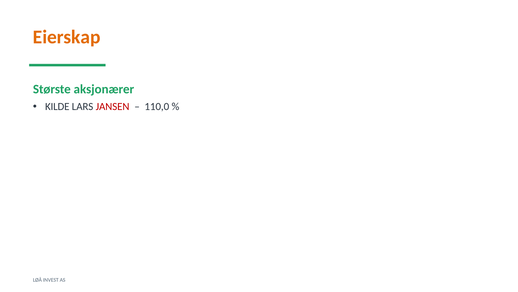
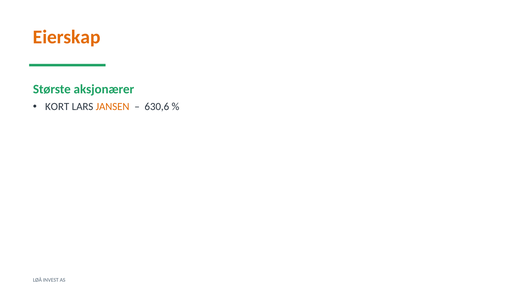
KILDE: KILDE -> KORT (57, 107)
JANSEN colour: red -> orange (113, 107)
110,0: 110,0 -> 630,6 (157, 107)
